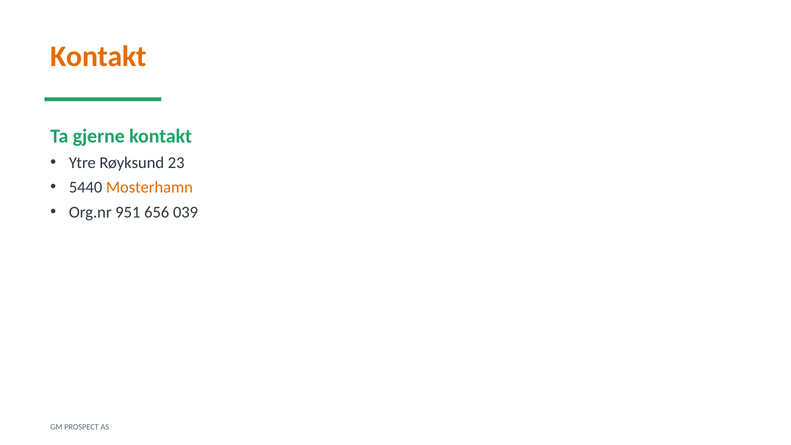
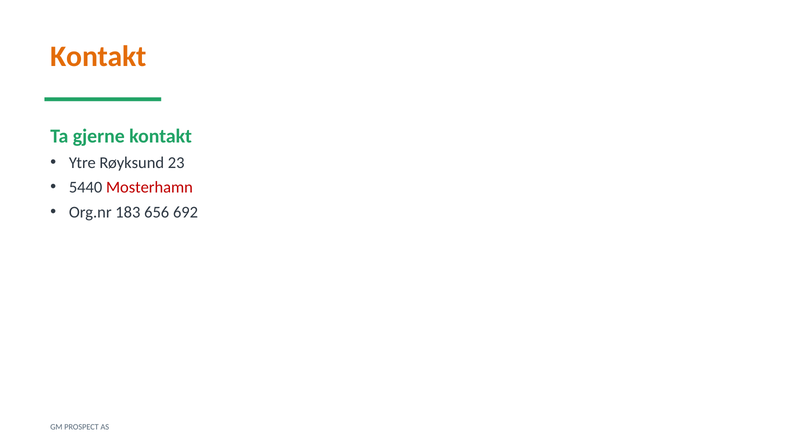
Mosterhamn colour: orange -> red (149, 187)
951: 951 -> 183 (128, 212)
039: 039 -> 692 (186, 212)
